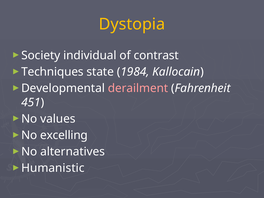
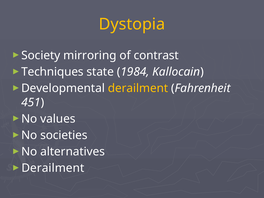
individual: individual -> mirroring (90, 55)
derailment colour: pink -> yellow (138, 88)
excelling: excelling -> societies (64, 135)
Humanistic: Humanistic -> Derailment (53, 168)
